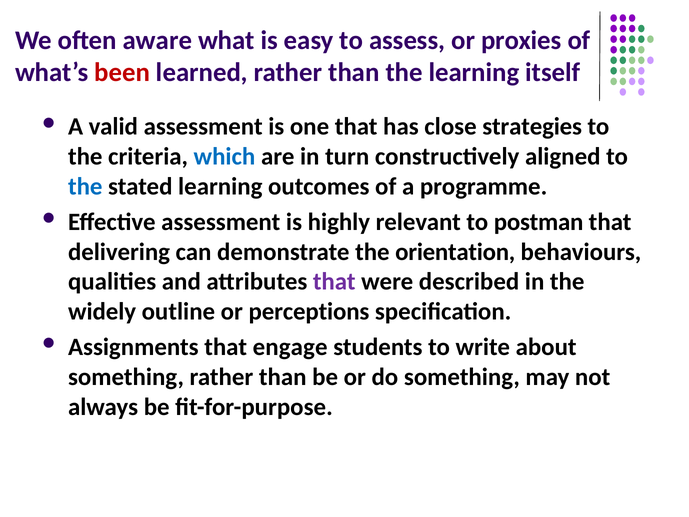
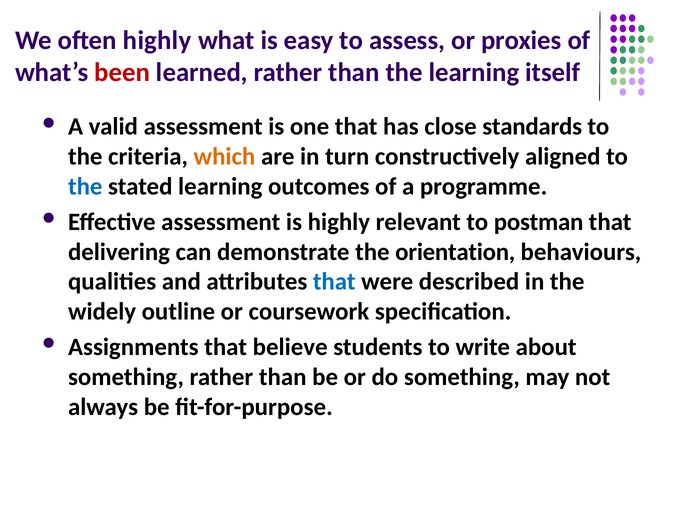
often aware: aware -> highly (157, 40)
strategies: strategies -> standards (532, 127)
which colour: blue -> orange (224, 156)
that colour: purple -> blue (334, 282)
perceptions: perceptions -> coursework (309, 311)
engage: engage -> believe (290, 347)
